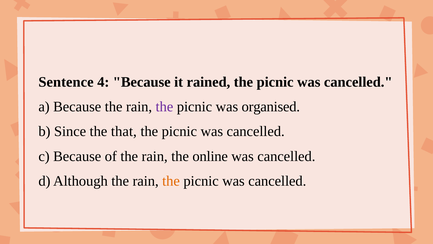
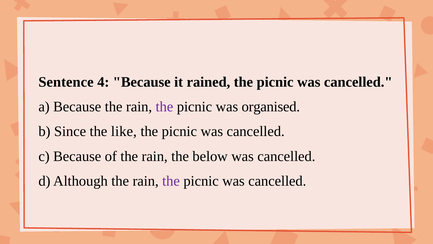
that: that -> like (124, 131)
online: online -> below (210, 156)
the colour: orange -> purple (171, 181)
